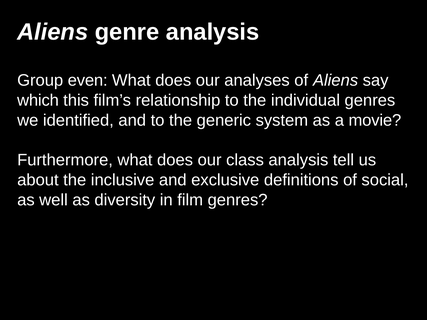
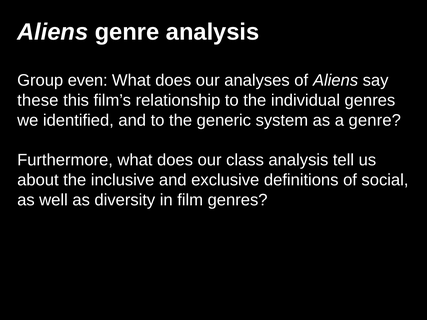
which: which -> these (38, 100)
a movie: movie -> genre (375, 120)
